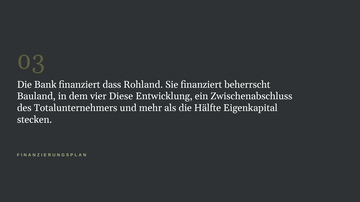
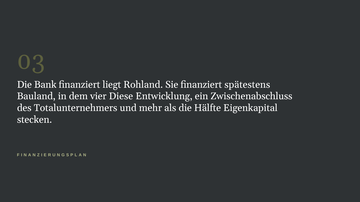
dass: dass -> liegt (112, 85)
beherrscht: beherrscht -> spätestens (247, 85)
